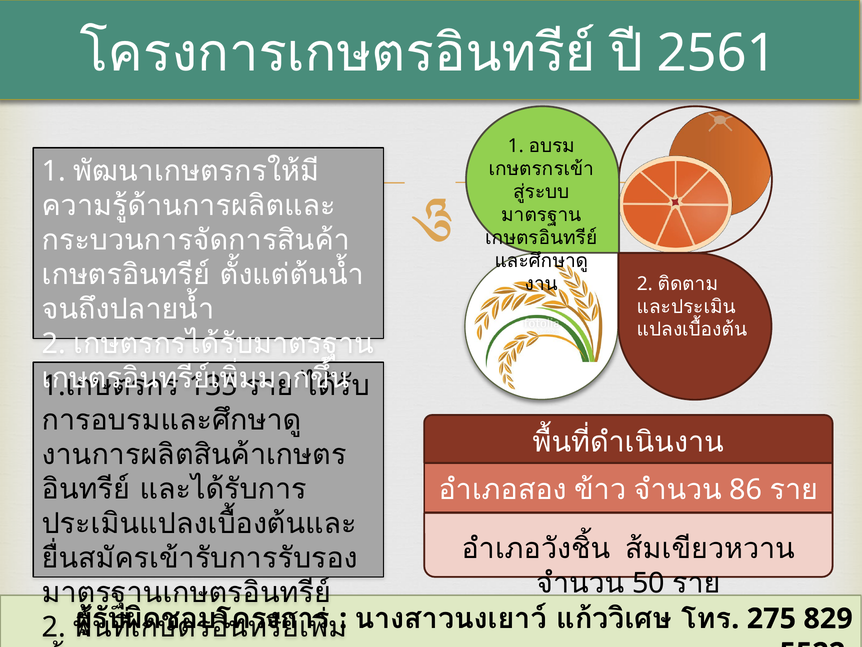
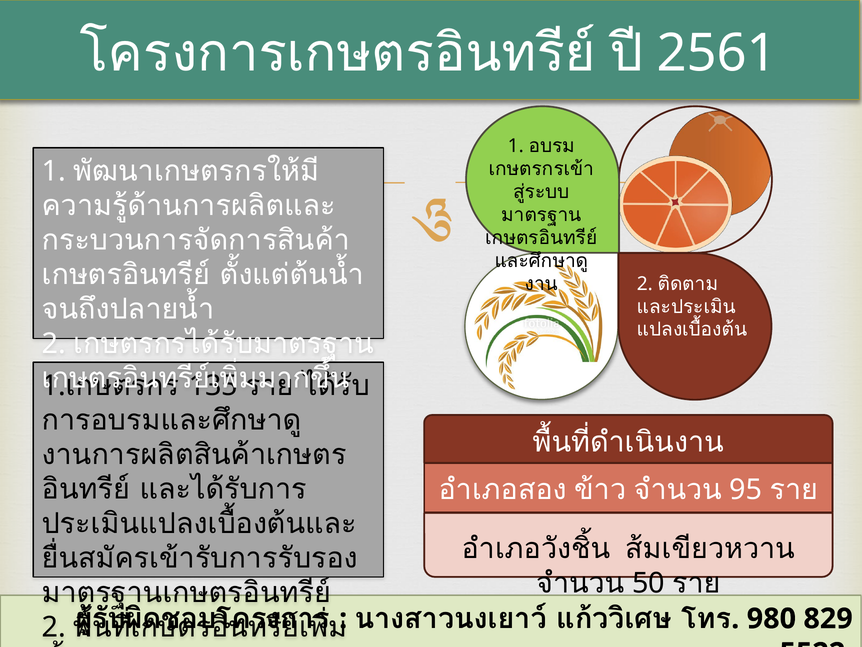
86: 86 -> 95 (746, 489)
275: 275 -> 980 (771, 618)
